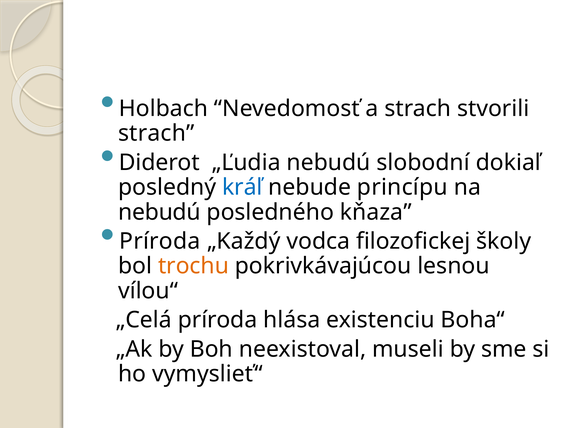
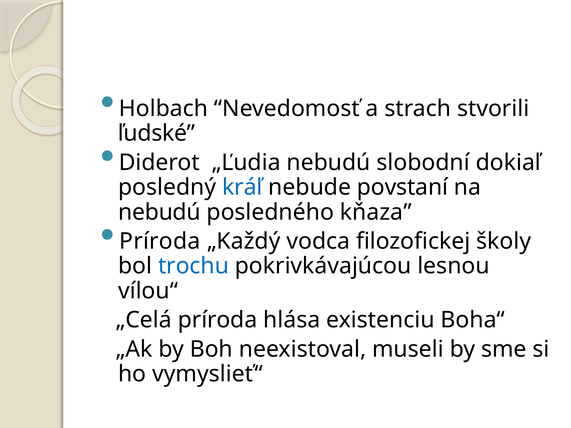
strach: strach -> ľudské (156, 133)
princípu: princípu -> povstaní (403, 187)
trochu colour: orange -> blue (193, 266)
